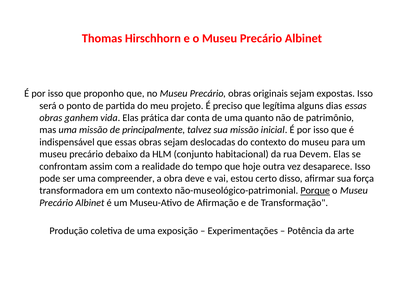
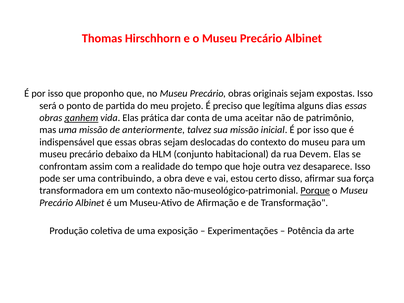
ganhem underline: none -> present (81, 118)
quanto: quanto -> aceitar (259, 118)
principalmente: principalmente -> anteriormente (154, 130)
compreender: compreender -> contribuindo (126, 178)
